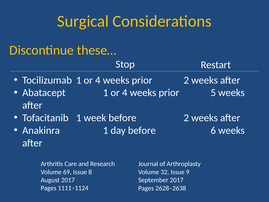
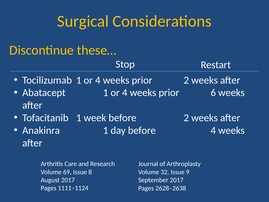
5: 5 -> 6 (213, 93)
before 6: 6 -> 4 (213, 130)
